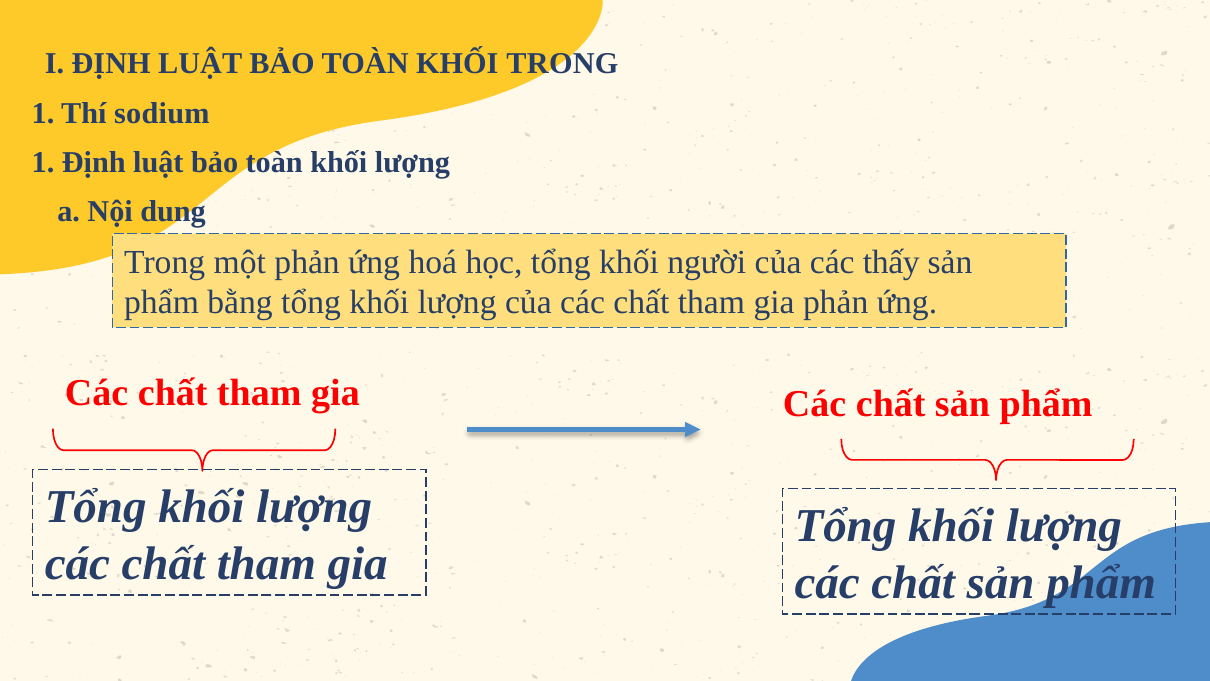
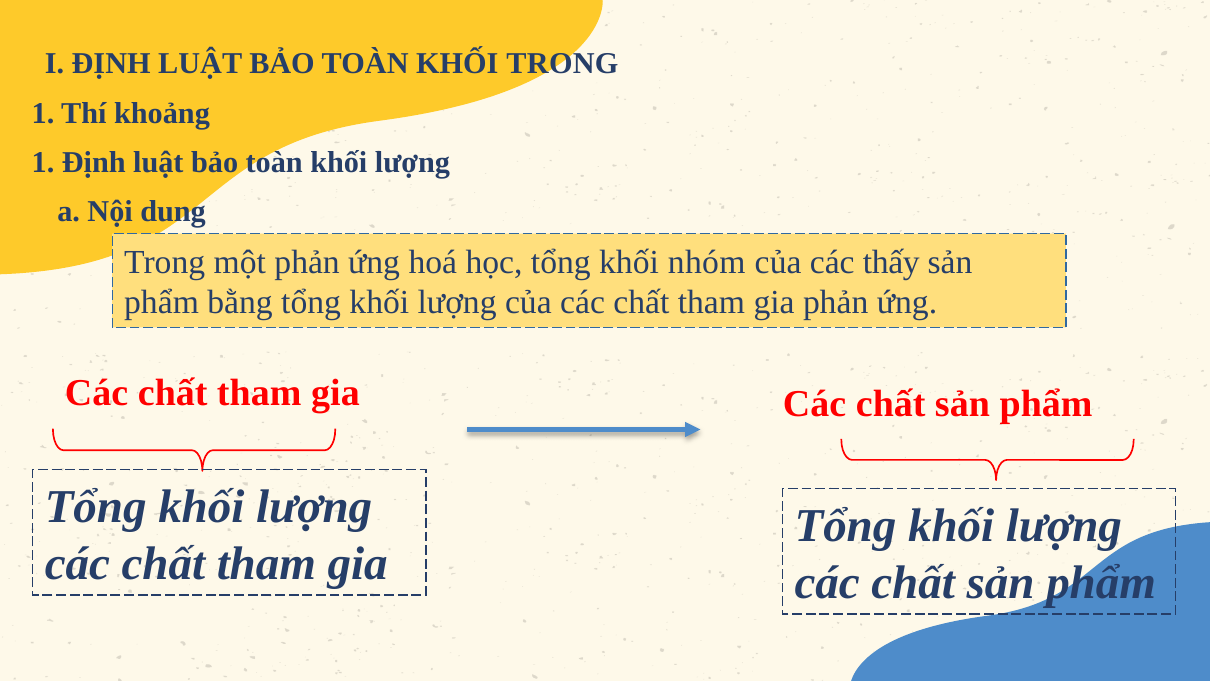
sodium: sodium -> khoảng (162, 113)
người: người -> nhóm (707, 262)
